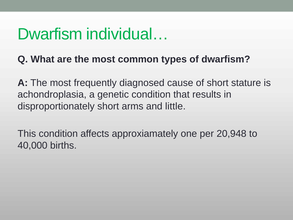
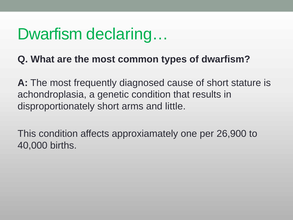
individual…: individual… -> declaring… (127, 34)
20,948: 20,948 -> 26,900 (231, 134)
